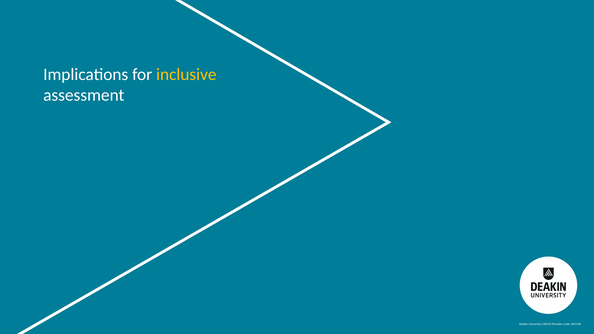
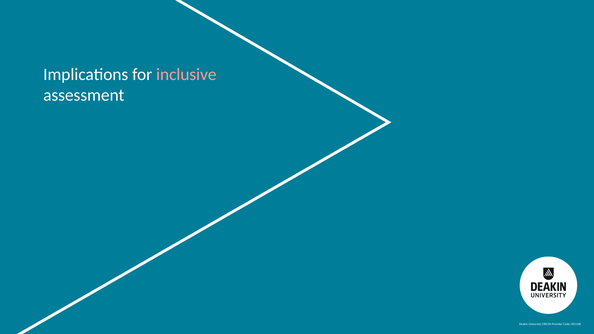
inclusive colour: yellow -> pink (186, 74)
